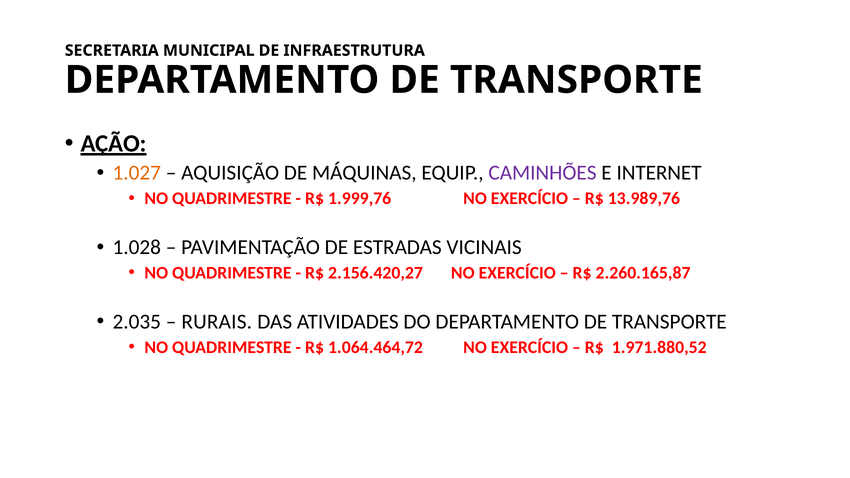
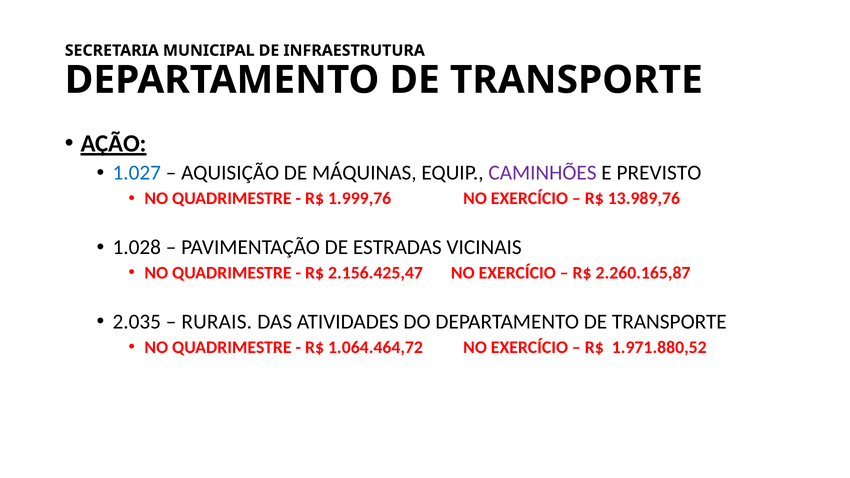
1.027 colour: orange -> blue (137, 173)
INTERNET: INTERNET -> PREVISTO (659, 173)
2.156.420,27: 2.156.420,27 -> 2.156.425,47 (375, 273)
